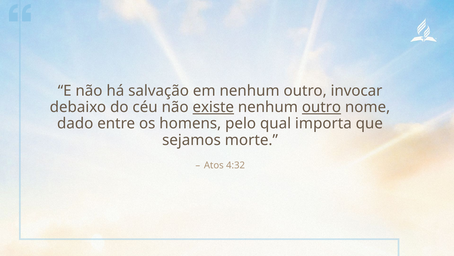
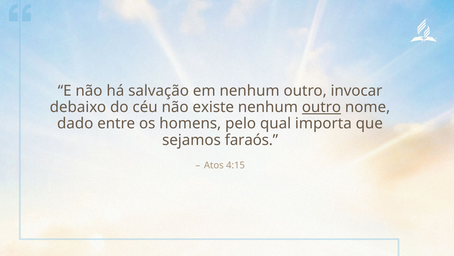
existe underline: present -> none (213, 107)
morte: morte -> faraós (251, 140)
4:32: 4:32 -> 4:15 (236, 165)
